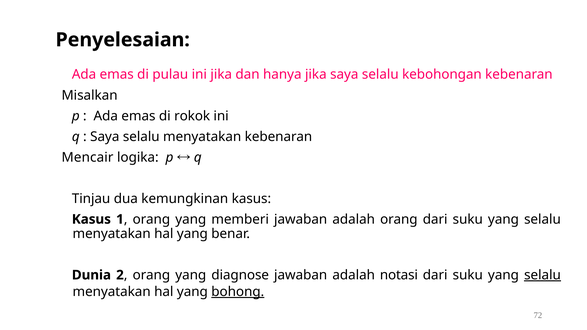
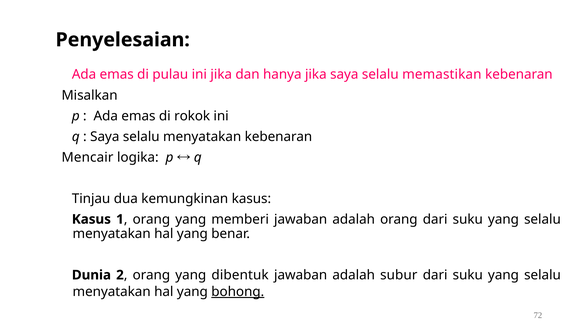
kebohongan: kebohongan -> memastikan (442, 74)
diagnose: diagnose -> dibentuk (240, 275)
notasi: notasi -> subur (399, 275)
selalu underline: present -> none (542, 275)
